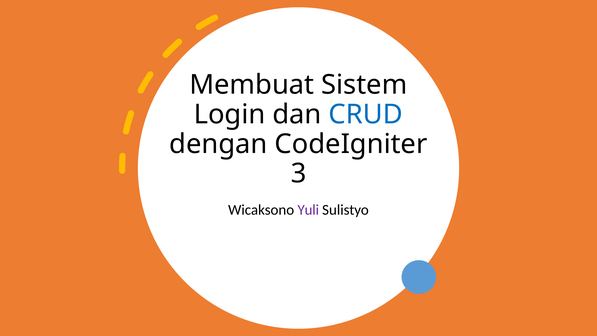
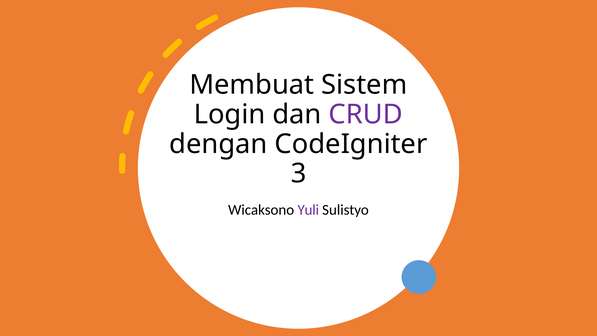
CRUD colour: blue -> purple (366, 114)
